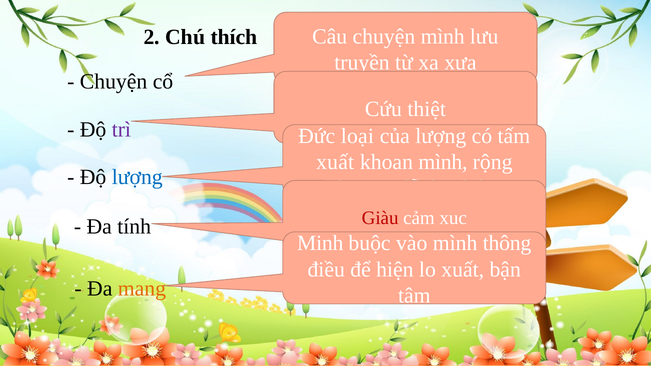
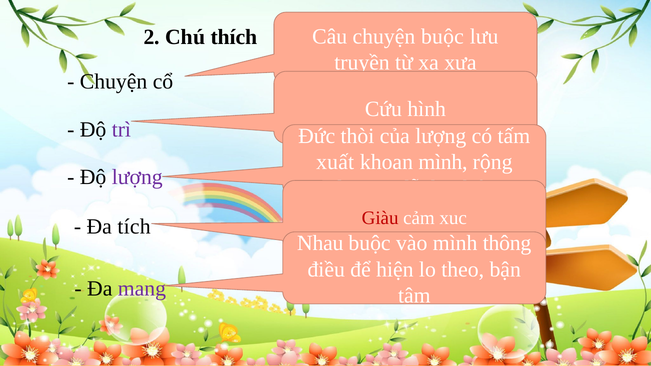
chuyện mình: mình -> buộc (442, 37)
thiệt: thiệt -> hình (427, 109)
loại: loại -> thòi (357, 136)
lượng colour: blue -> purple (137, 177)
tính: tính -> tích (134, 227)
Minh: Minh -> Nhau (320, 243)
lo xuất: xuất -> theo (463, 270)
mang colour: orange -> purple (142, 288)
